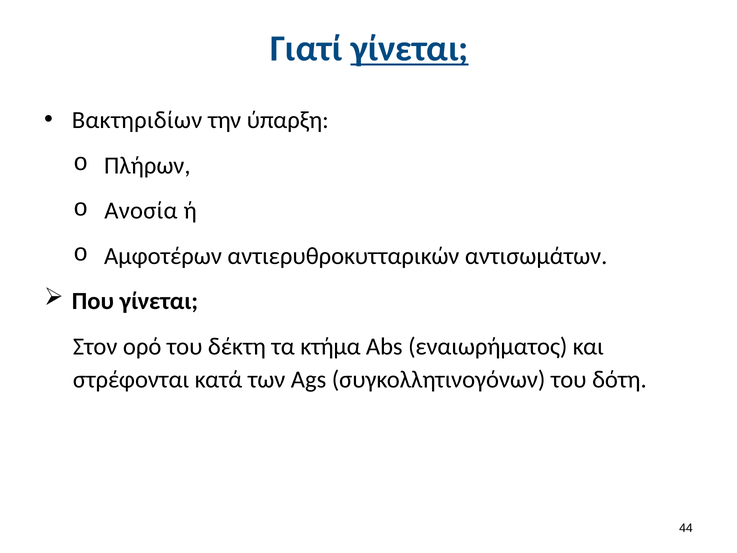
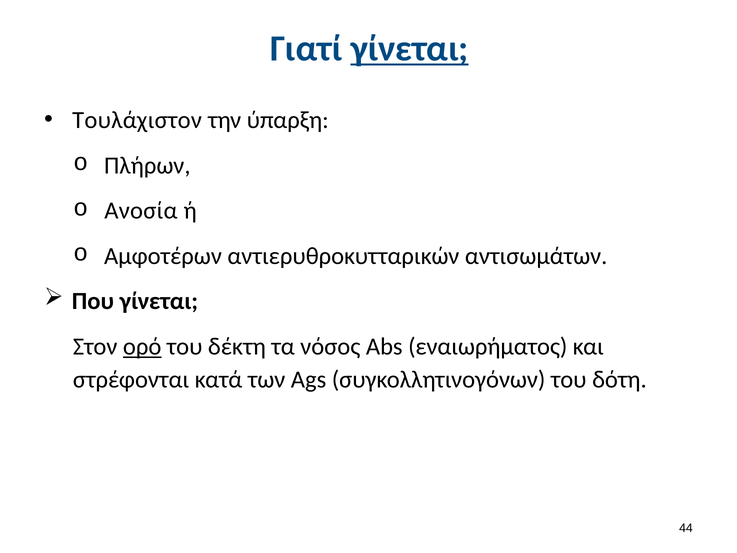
Βακτηριδίων: Βακτηριδίων -> Τουλάχιστον (137, 120)
ορό underline: none -> present (142, 346)
κτήμα: κτήμα -> νόσος (330, 346)
